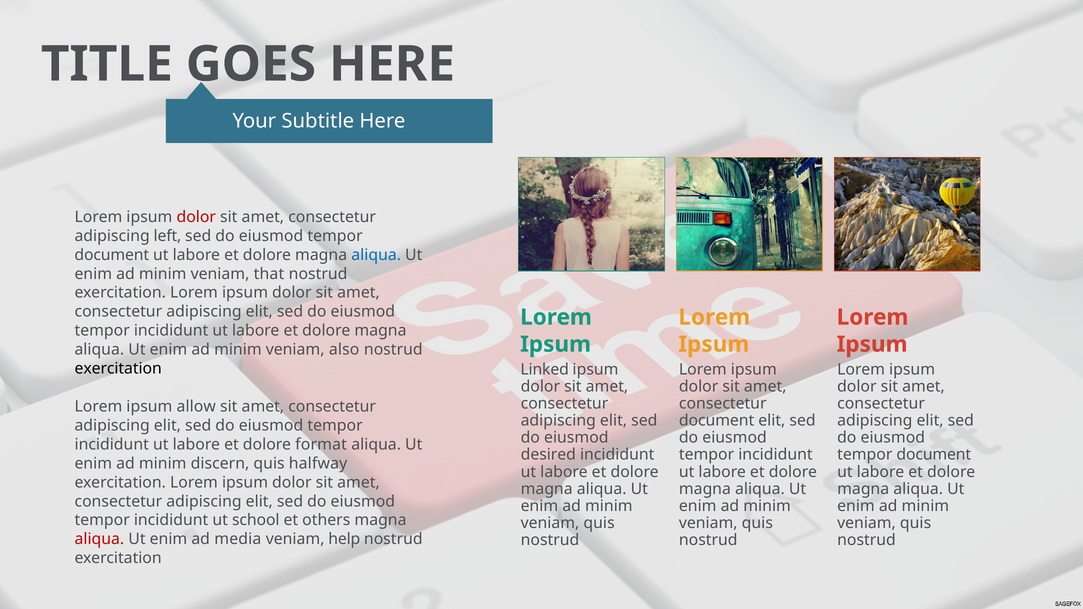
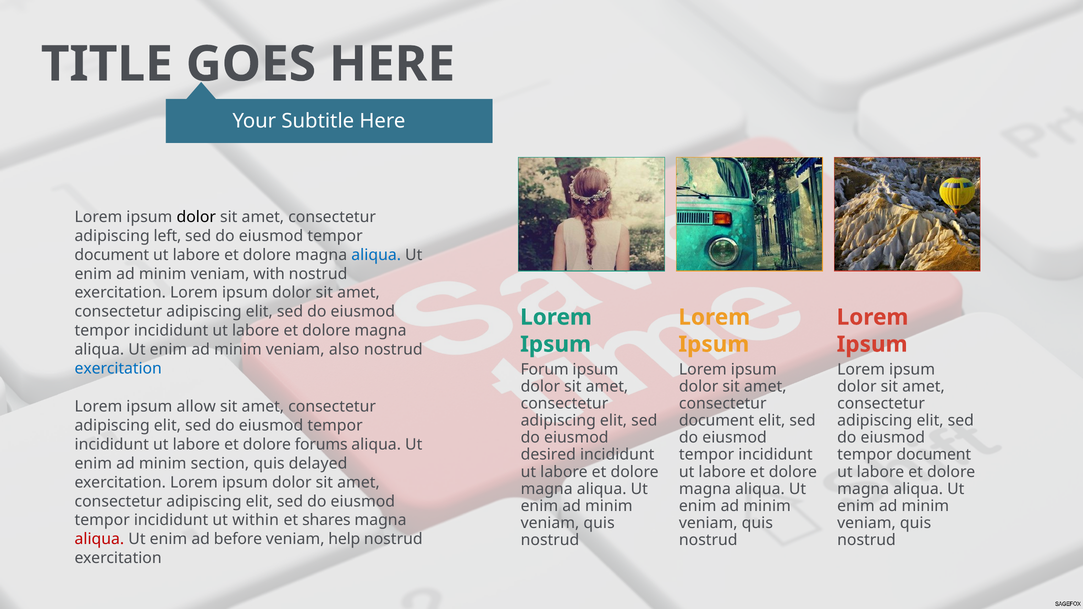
dolor colour: red -> black (196, 217)
that: that -> with (269, 274)
exercitation colour: black -> blue (118, 369)
Linked: Linked -> Forum (545, 370)
format: format -> forums (321, 445)
discern: discern -> section (220, 464)
halfway: halfway -> delayed (318, 464)
school: school -> within (256, 520)
others: others -> shares (326, 520)
media: media -> before (238, 539)
